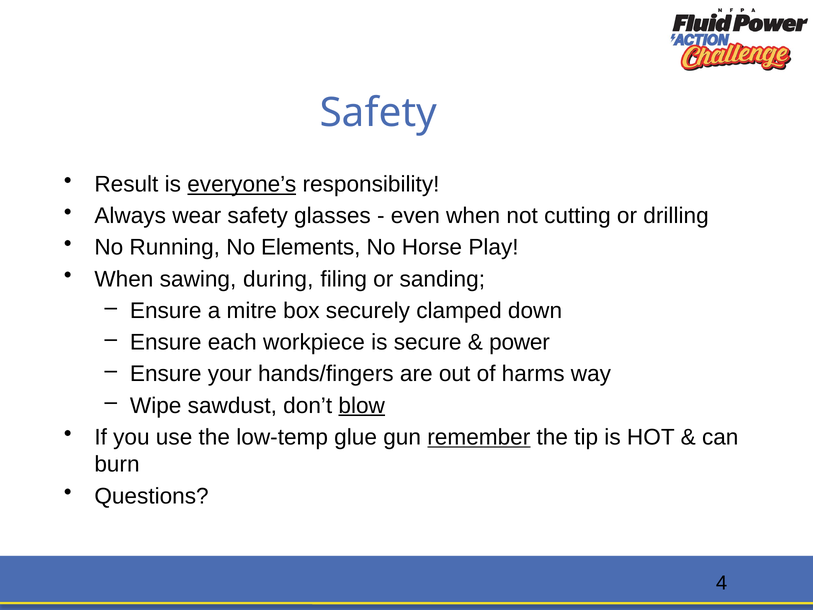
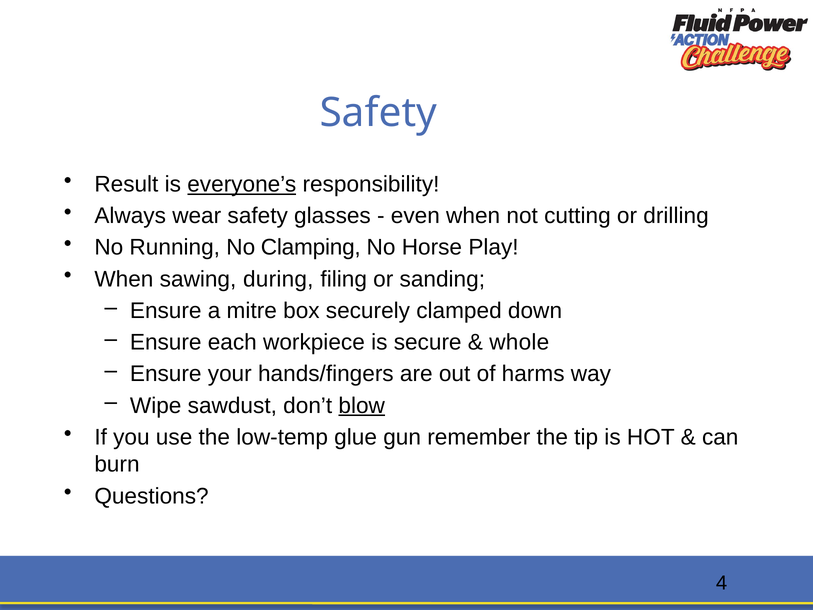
Elements: Elements -> Clamping (311, 247)
power: power -> whole (519, 342)
remember underline: present -> none (479, 437)
